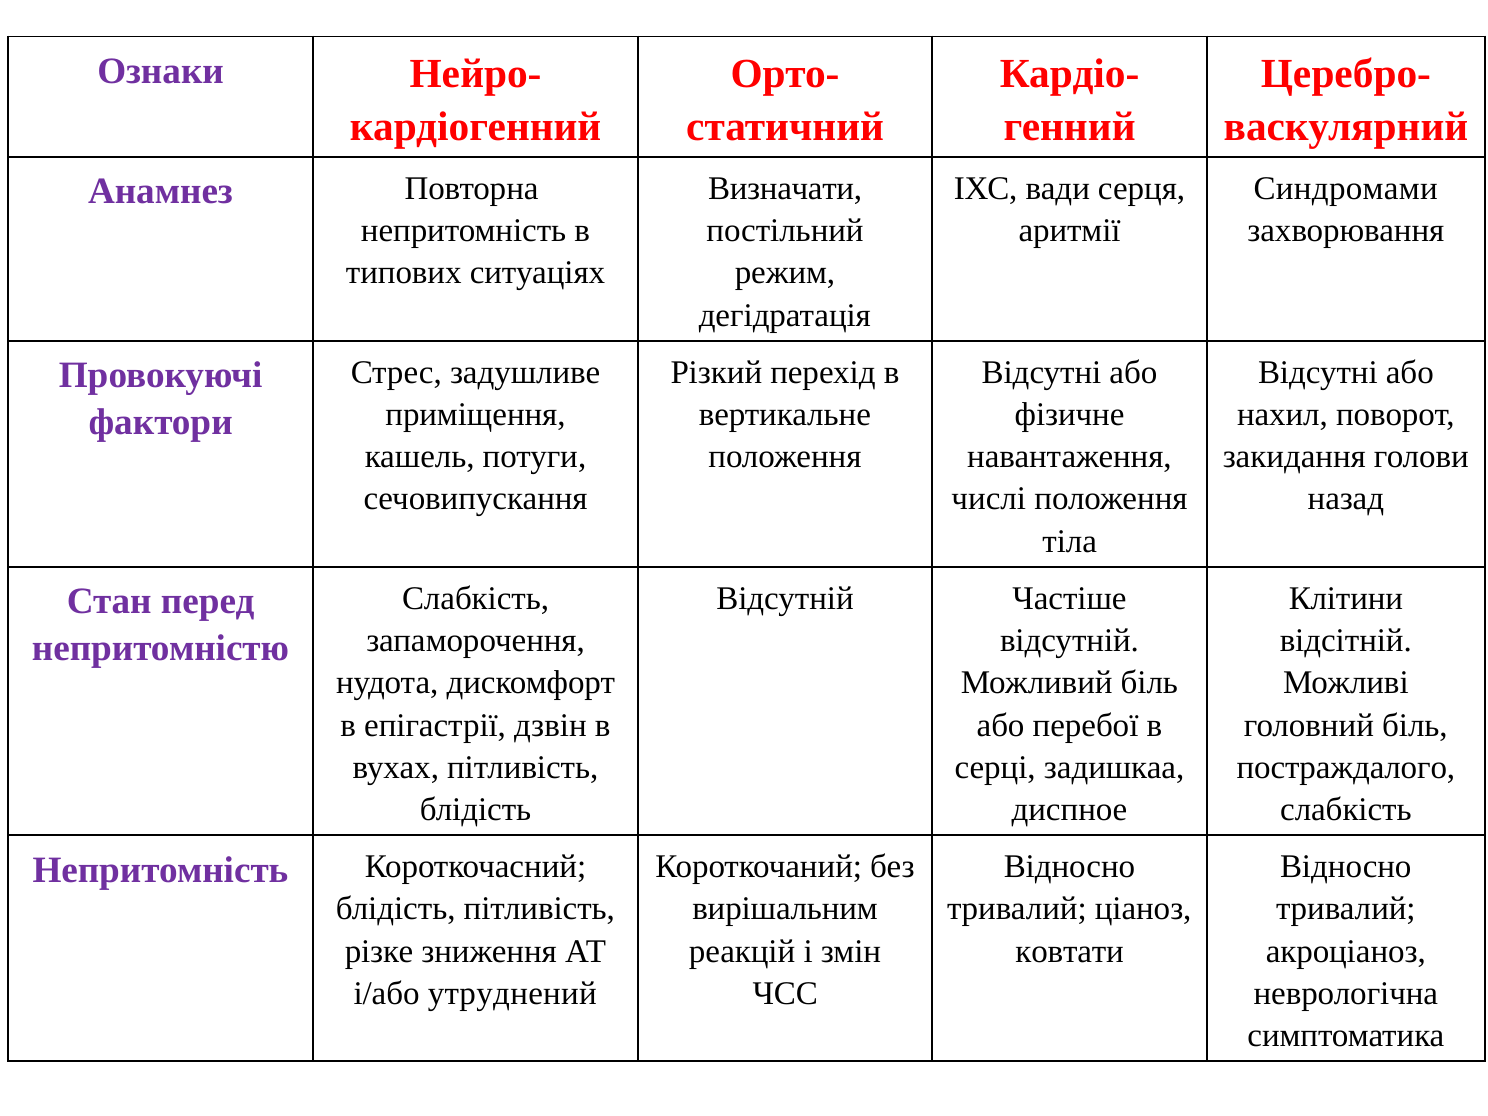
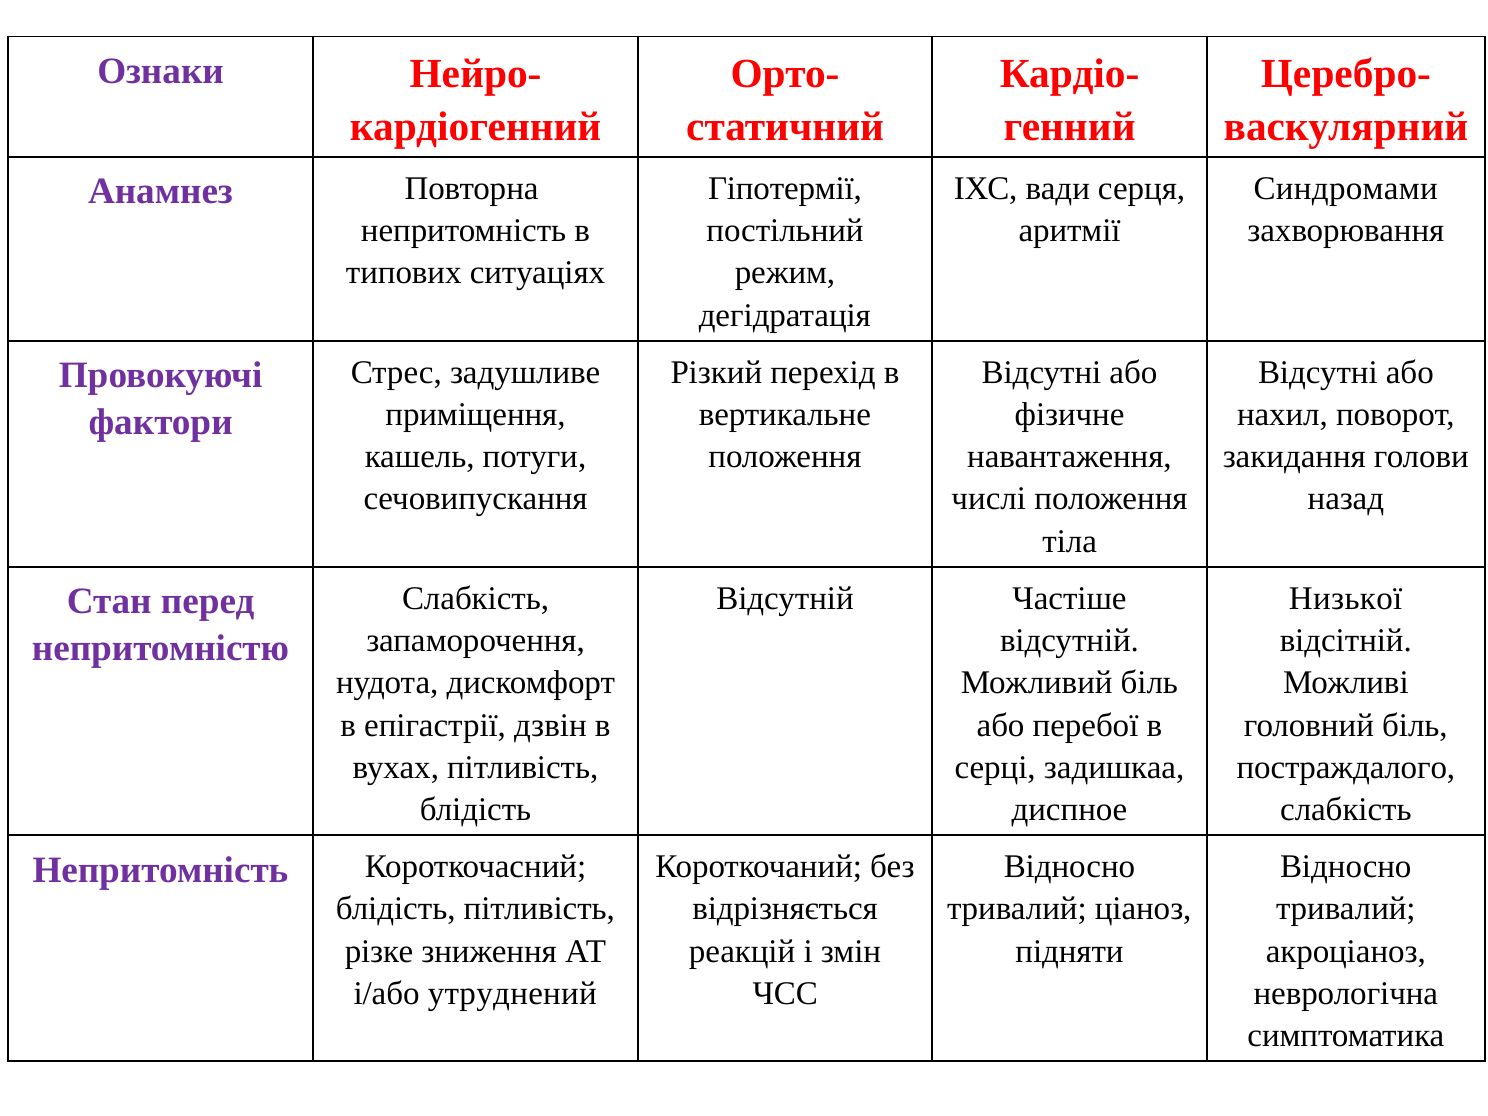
Визначати: Визначати -> Гіпотермії (785, 188)
Клітини: Клітини -> Низької (1346, 598)
вирішальним: вирішальним -> відрізняється (785, 909)
ковтати: ковтати -> підняти (1070, 951)
